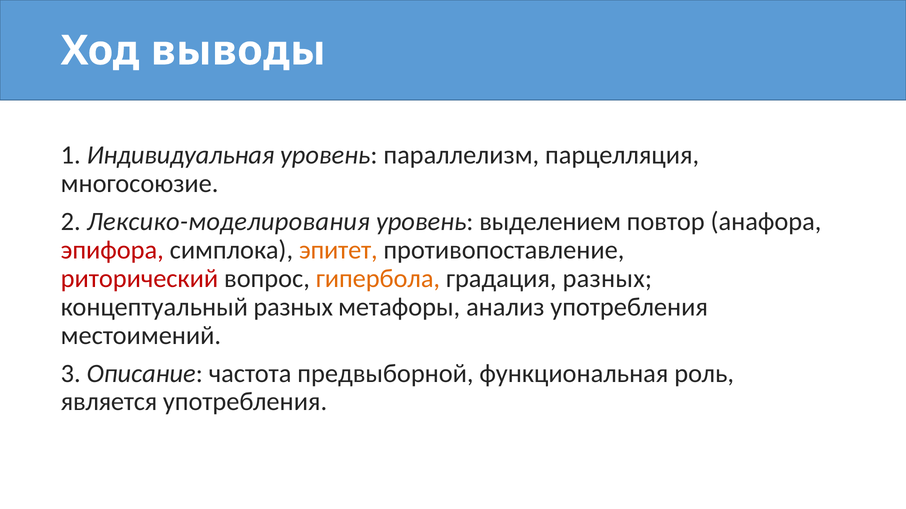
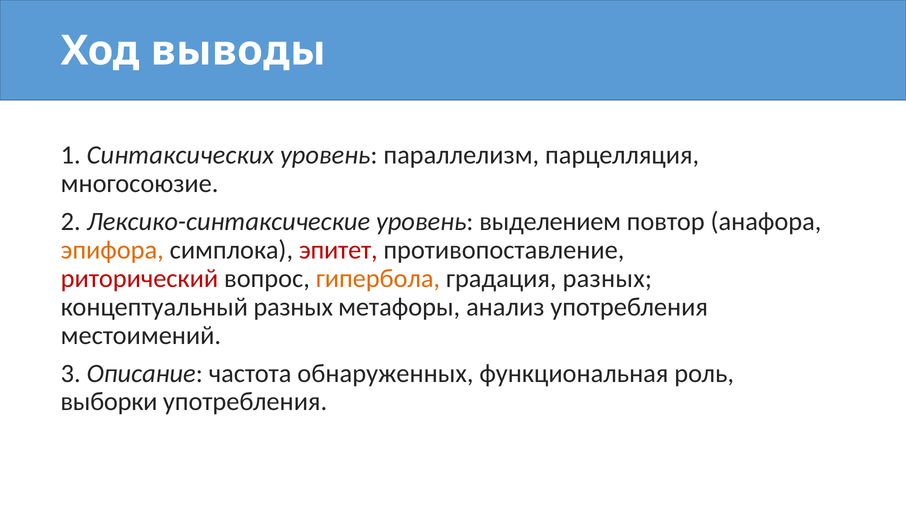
Индивидуальная: Индивидуальная -> Синтаксических (180, 155)
Лексико-моделирования: Лексико-моделирования -> Лексико-синтаксические (228, 222)
эпифора colour: red -> orange (112, 250)
эпитет colour: orange -> red (338, 250)
предвыборной: предвыборной -> обнаруженных (385, 374)
является: является -> выборки (109, 402)
